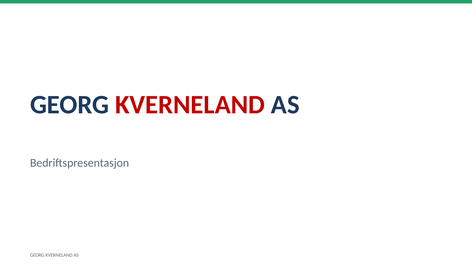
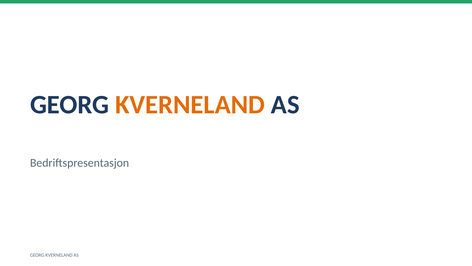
KVERNELAND colour: red -> orange (190, 105)
